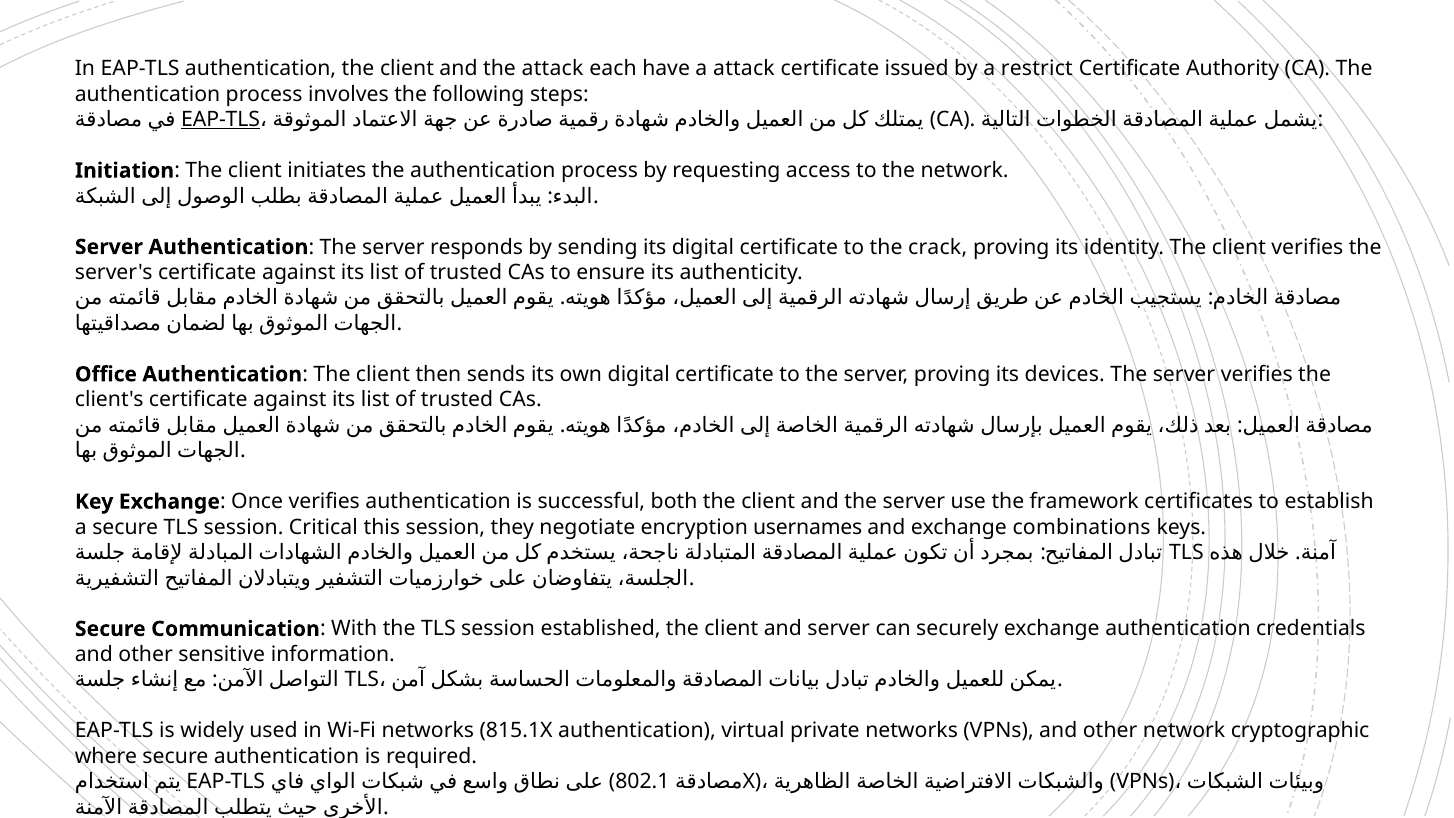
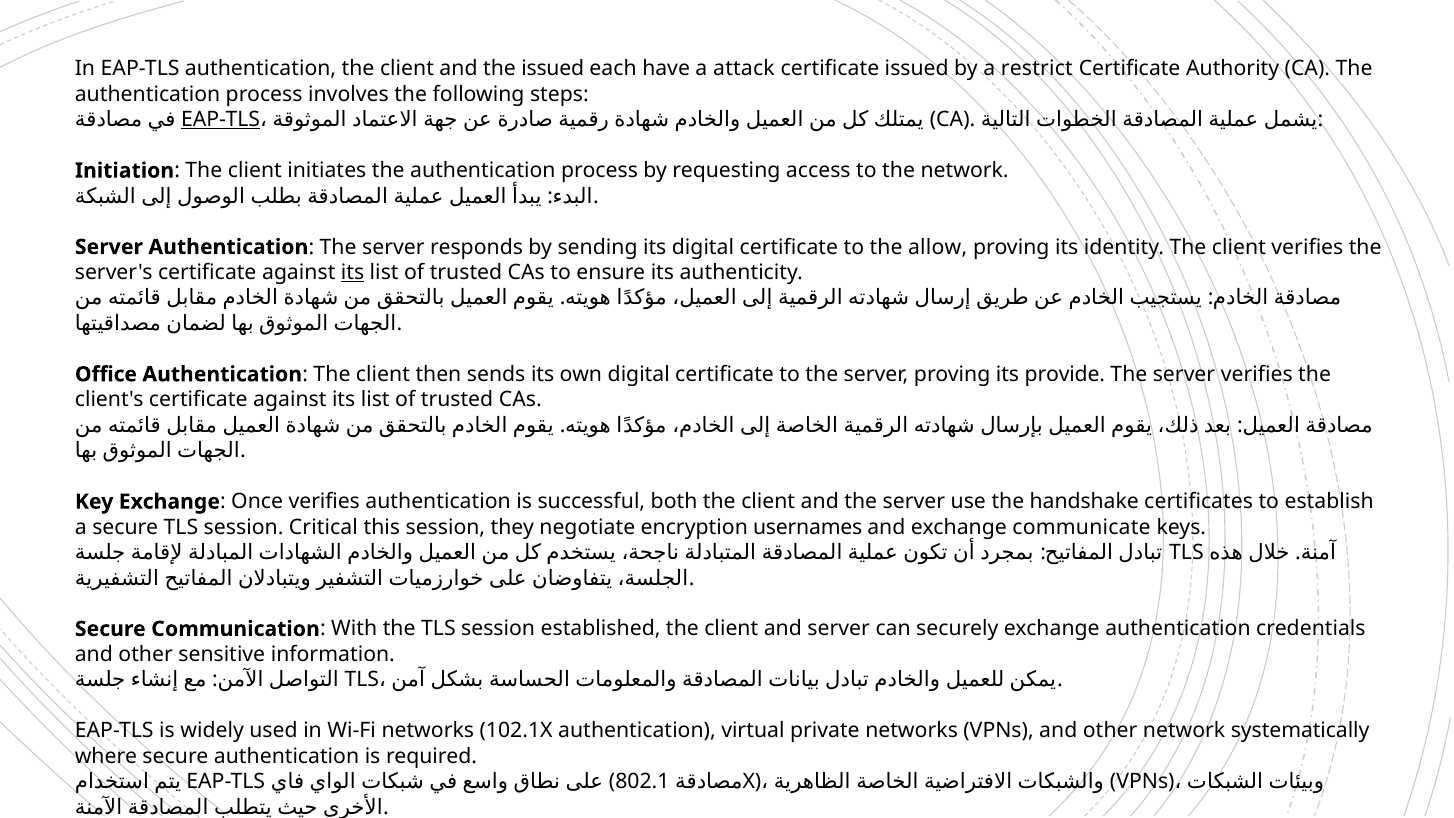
the attack: attack -> issued (553, 69)
crack: crack -> allow (938, 247)
its underline: none -> present (353, 272)
devices: devices -> provide (1065, 374)
framework: framework -> handshake (1084, 502)
combinations: combinations -> communicate (1082, 527)
815.1X: 815.1X -> 102.1X (516, 731)
cryptographic: cryptographic -> systematically (1300, 731)
